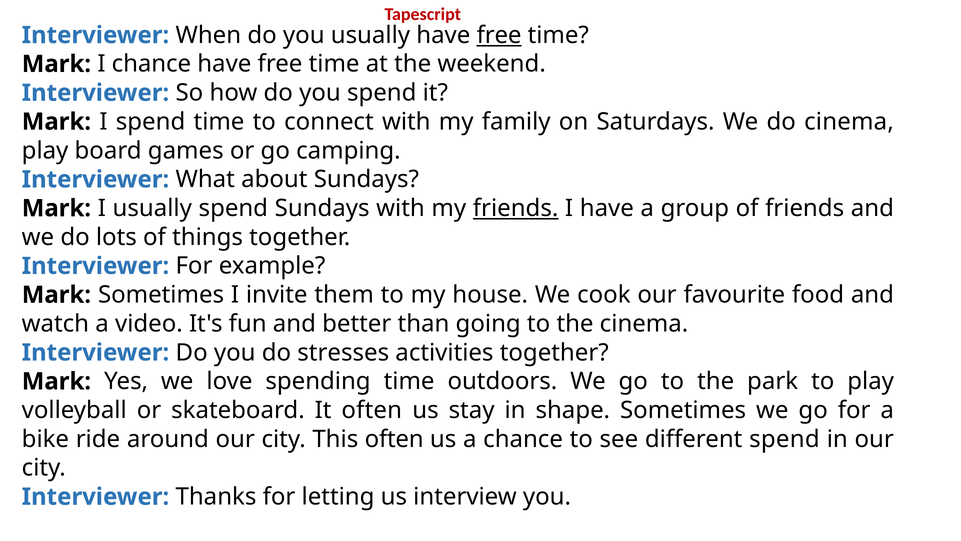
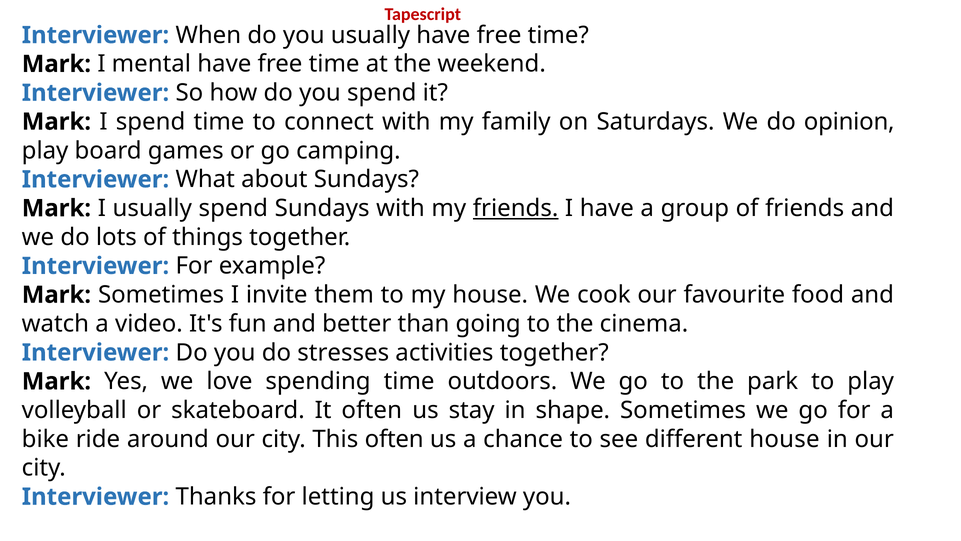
free underline: present -> none (499, 35)
I chance: chance -> mental (151, 64)
do cinema: cinema -> opinion (849, 122)
different spend: spend -> house (784, 439)
